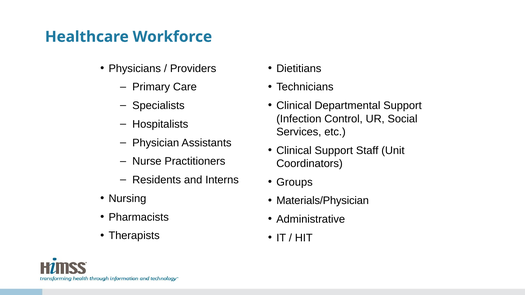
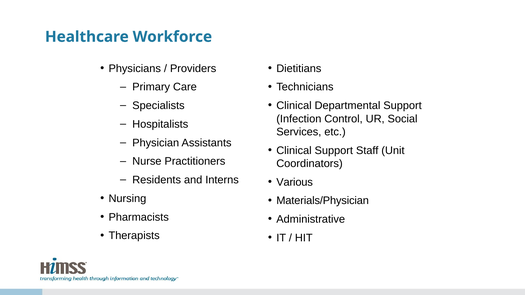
Groups: Groups -> Various (295, 182)
